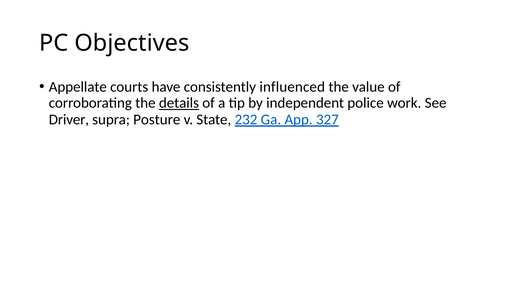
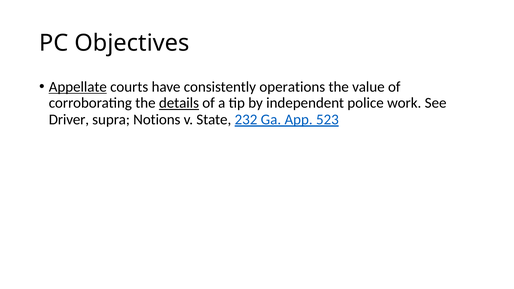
Appellate underline: none -> present (78, 87)
influenced: influenced -> operations (292, 87)
Posture: Posture -> Notions (157, 120)
327: 327 -> 523 (327, 120)
